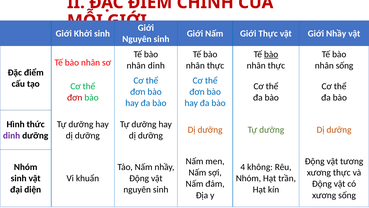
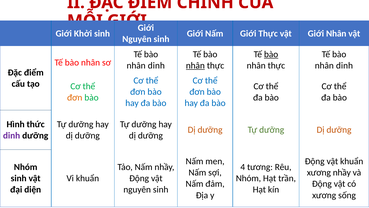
Giới Nhầy: Nhầy -> Nhân (336, 33)
nhân underline: none -> present (195, 65)
sống: sống -> dinh (344, 65)
đơn colour: red -> orange (75, 97)
vật tương: tương -> khuẩn (352, 161)
không: không -> tương (260, 167)
xương thực: thực -> nhầy (342, 172)
